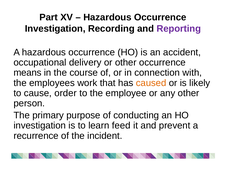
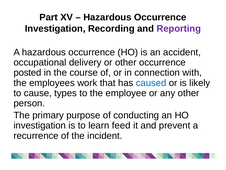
means: means -> posted (27, 72)
caused colour: orange -> blue (151, 83)
order: order -> types (66, 93)
